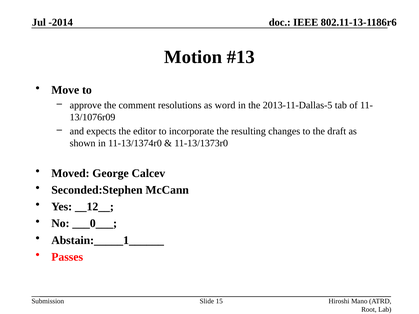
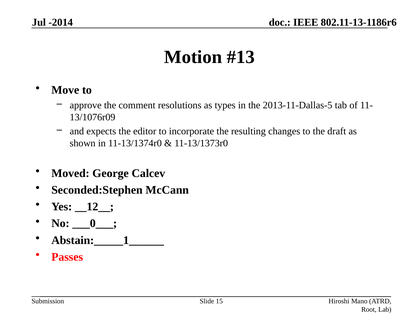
word: word -> types (225, 105)
